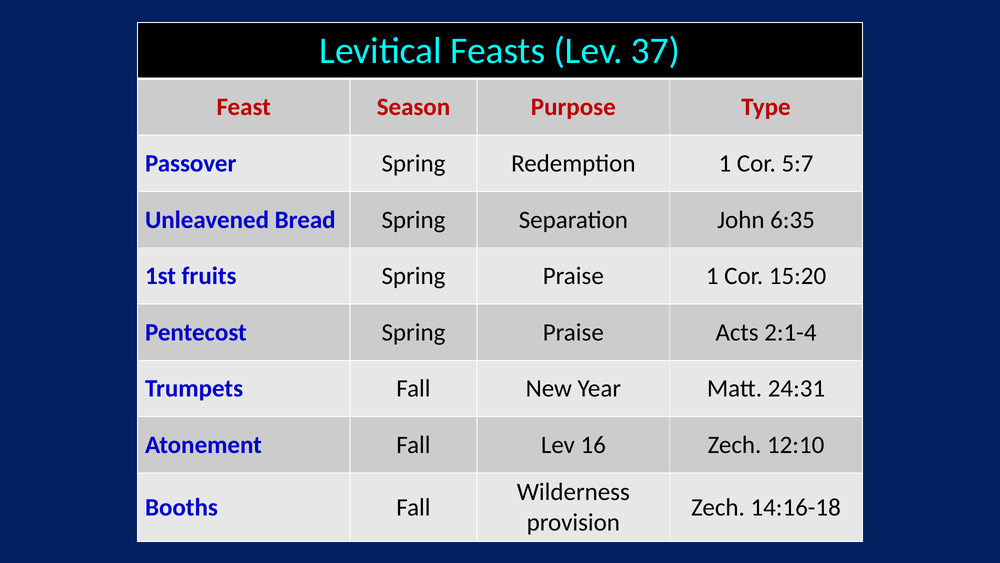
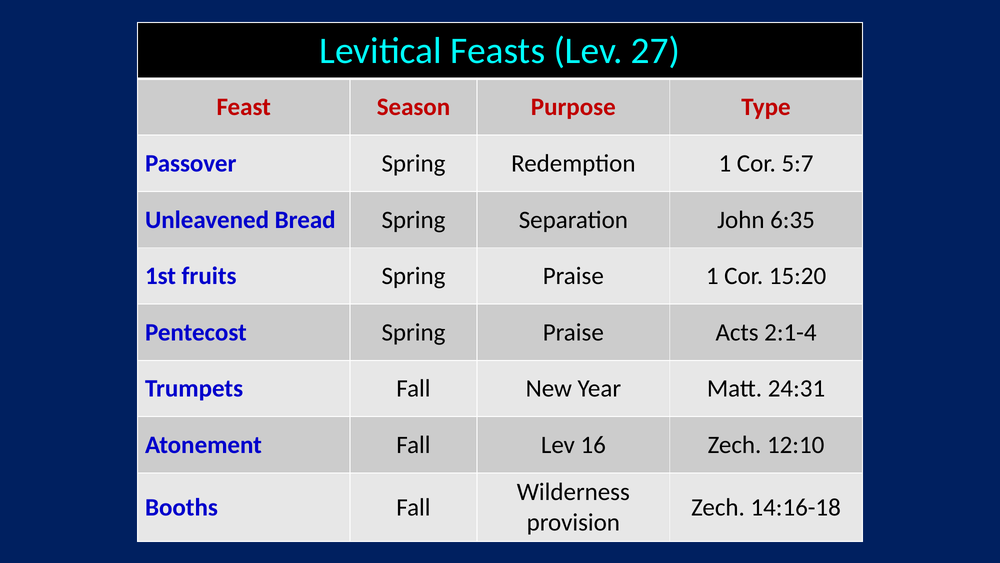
37: 37 -> 27 (656, 51)
